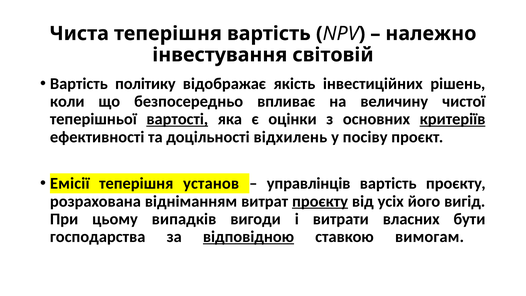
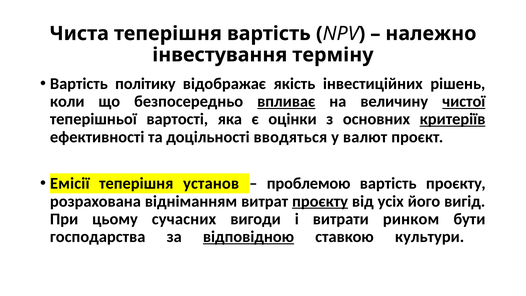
світовій: світовій -> терміну (333, 55)
впливає underline: none -> present (286, 101)
чистої underline: none -> present (464, 101)
вартості underline: present -> none (177, 119)
відхилень: відхилень -> вводяться (290, 137)
посіву: посіву -> валют (365, 137)
управлінців: управлінців -> проблемою (309, 183)
випадків: випадків -> сучасних (184, 219)
власних: власних -> ринком (411, 219)
вимогам: вимогам -> культури (430, 237)
